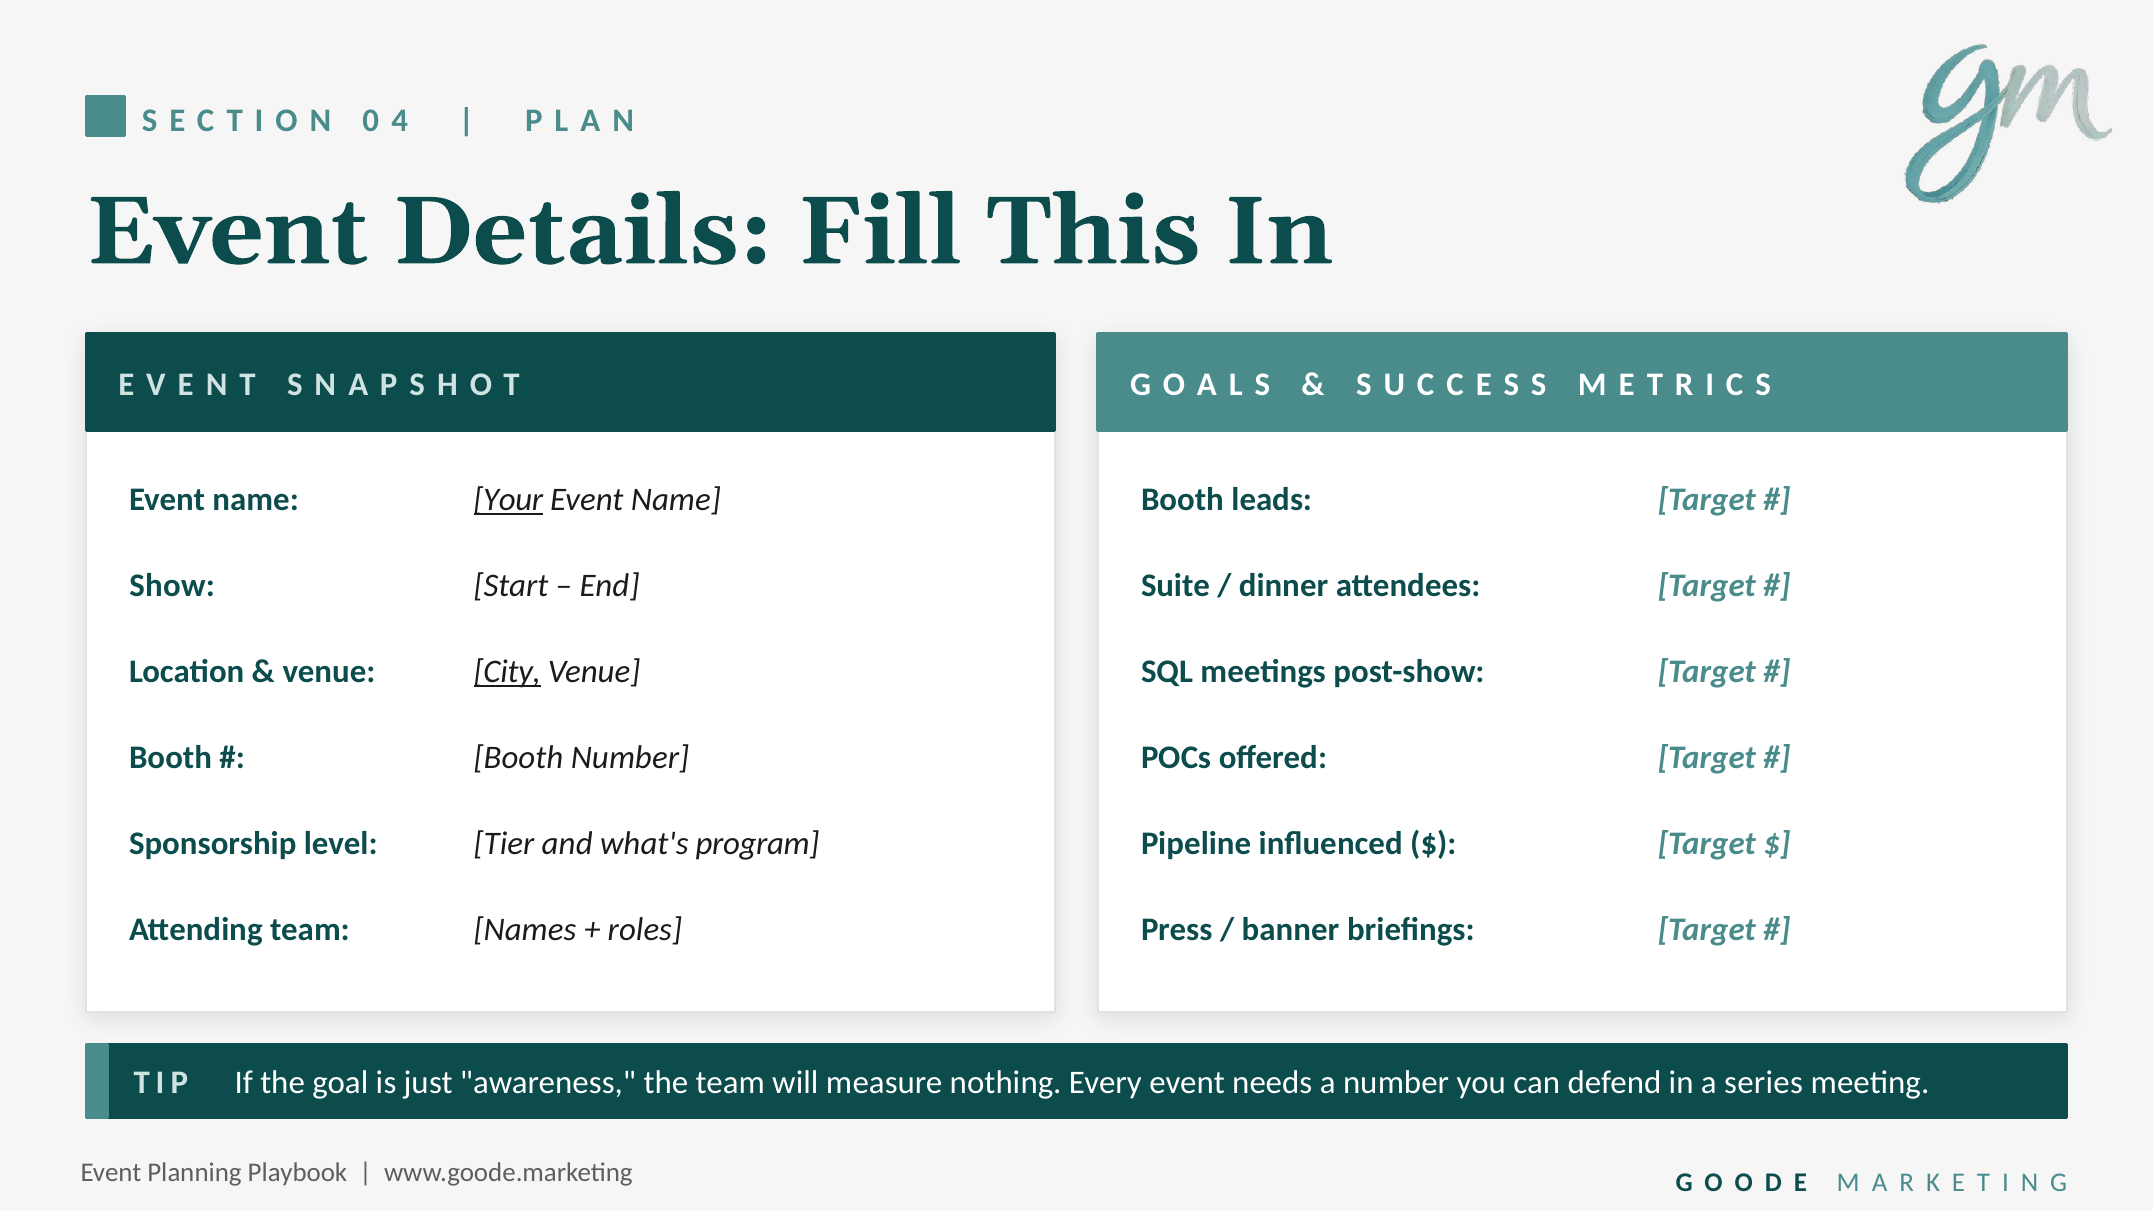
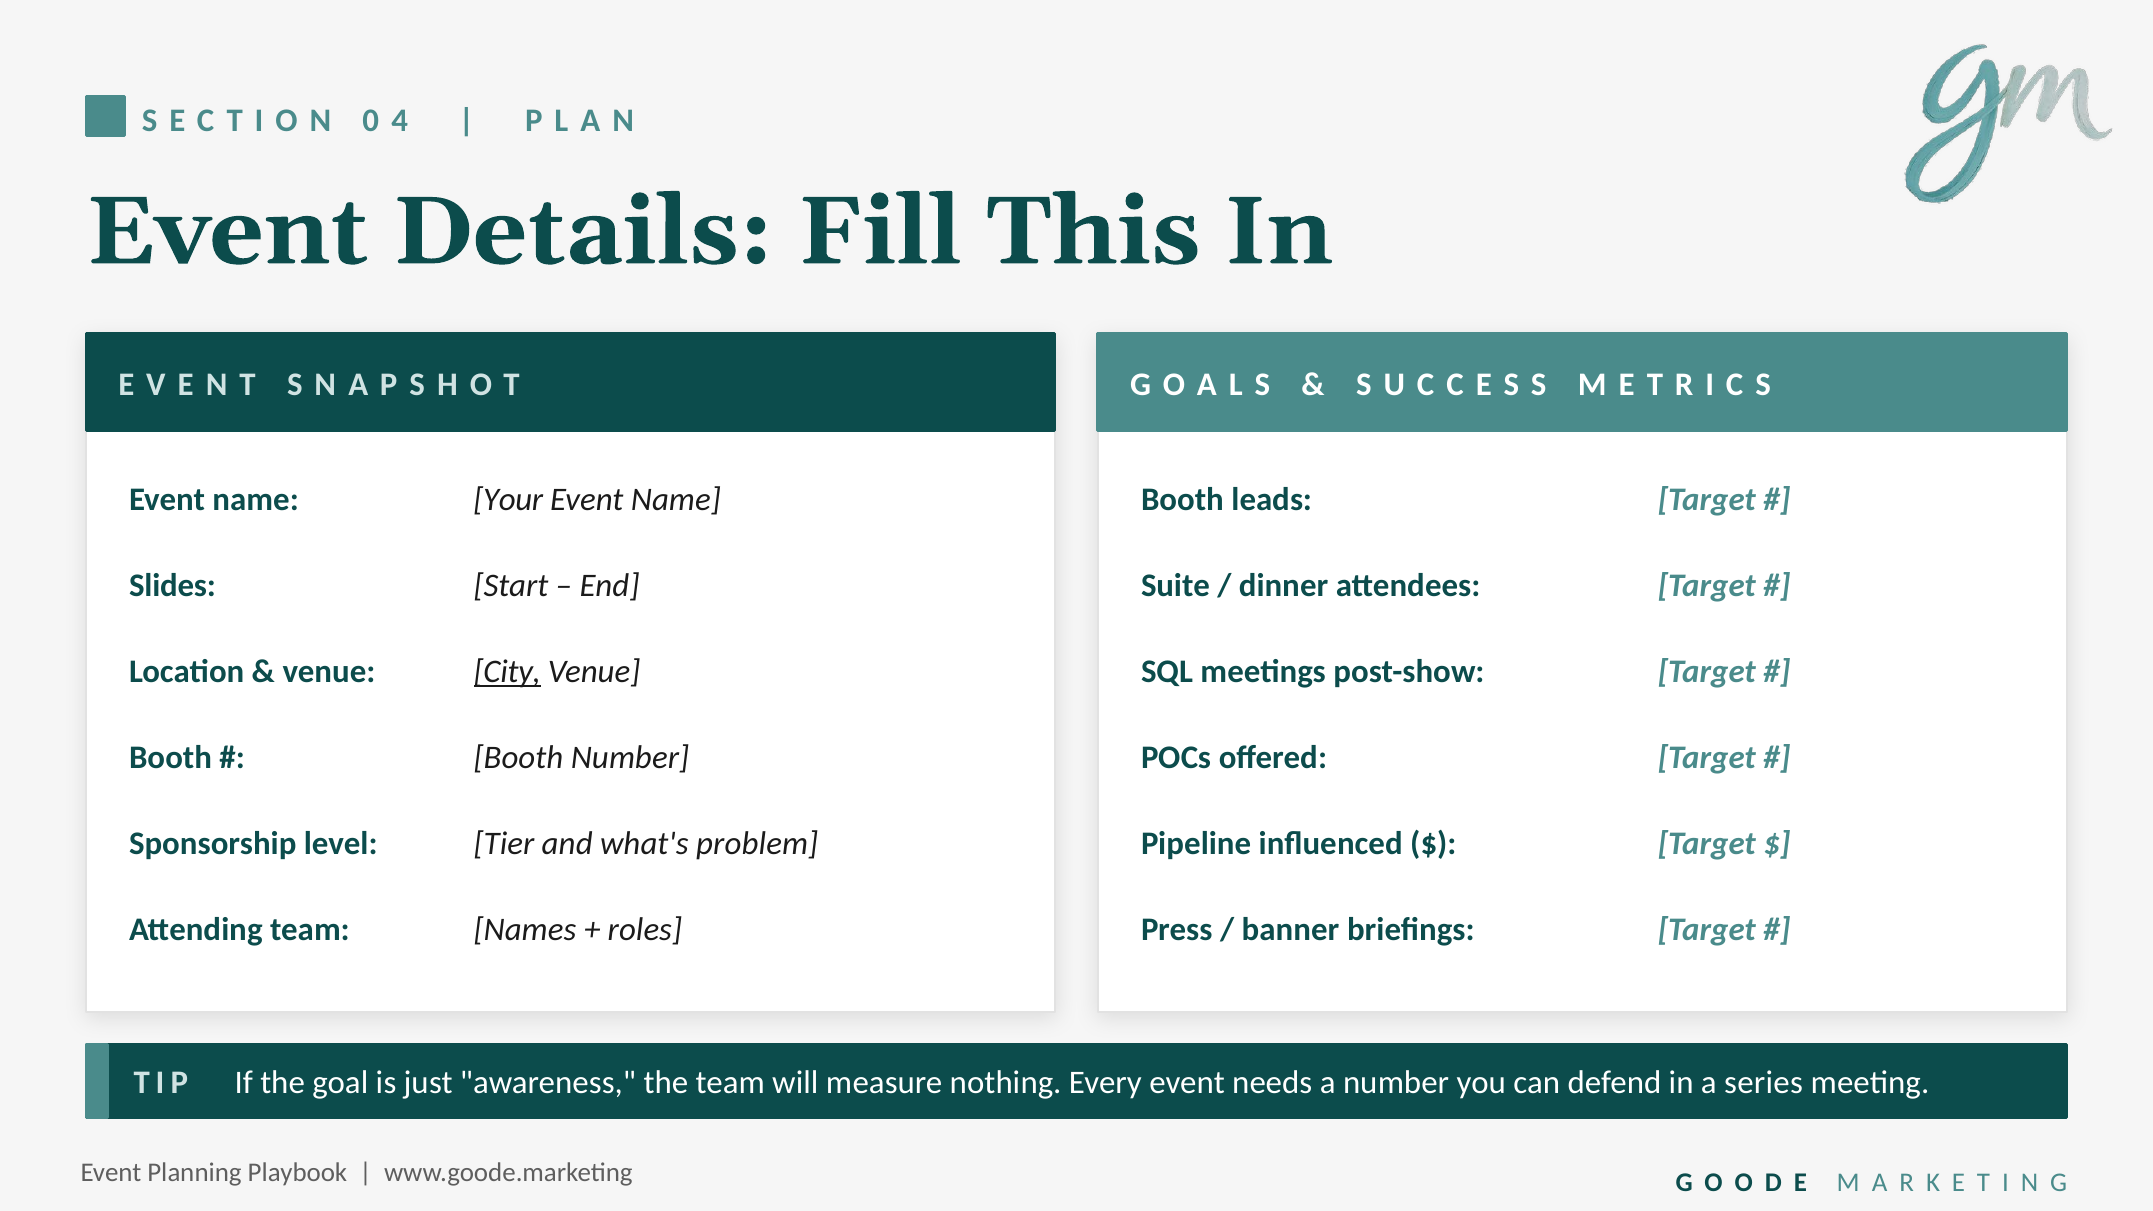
Your underline: present -> none (508, 500)
Show: Show -> Slides (172, 586)
program: program -> problem (757, 844)
